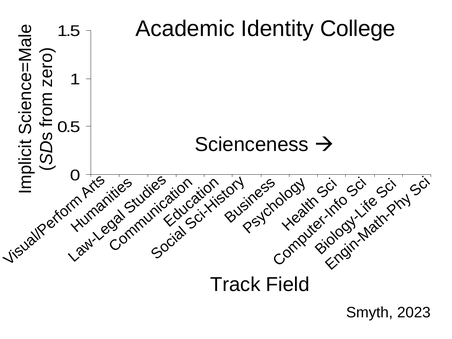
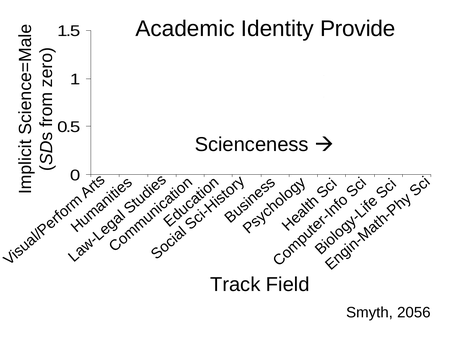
College: College -> Provide (358, 29)
2023: 2023 -> 2056 (414, 313)
